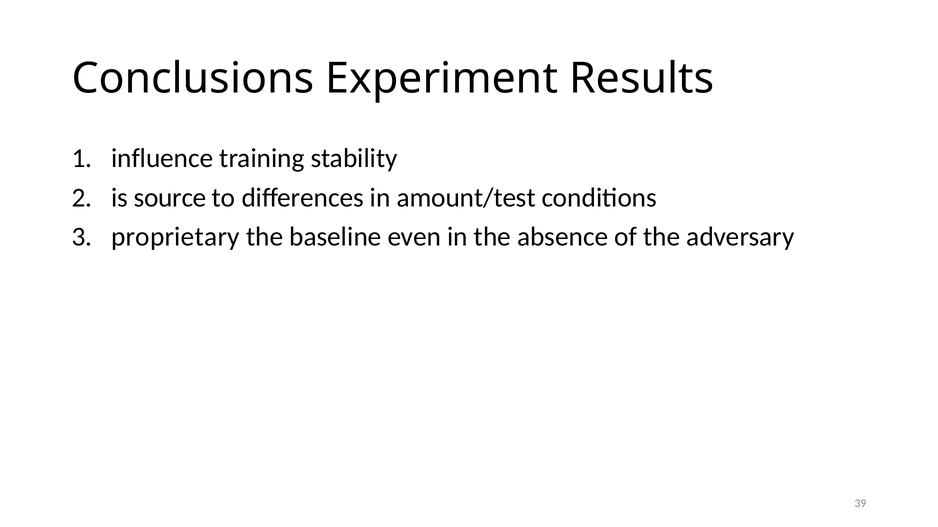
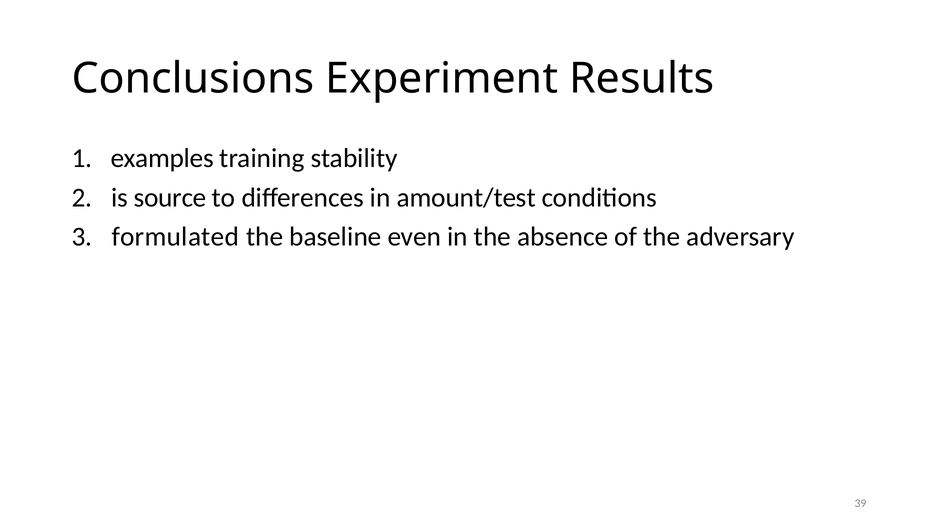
influence: influence -> examples (162, 159)
proprietary: proprietary -> formulated (175, 237)
